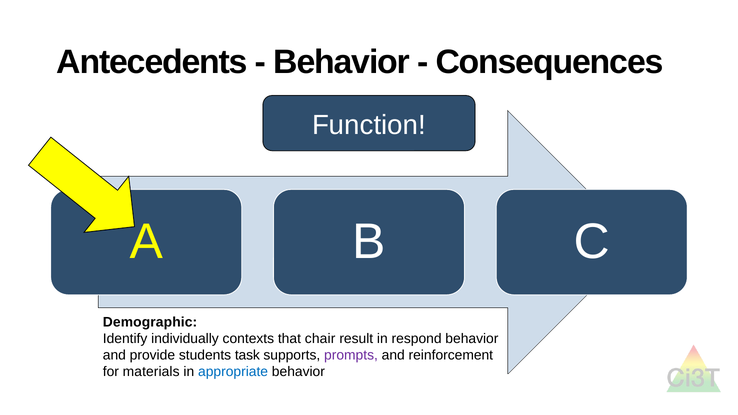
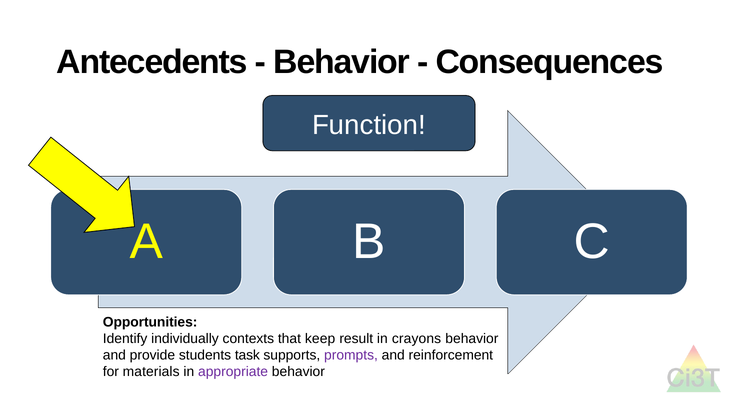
Demographic: Demographic -> Opportunities (150, 322)
chair: chair -> keep (320, 339)
respond: respond -> crayons (417, 339)
appropriate colour: blue -> purple (233, 372)
